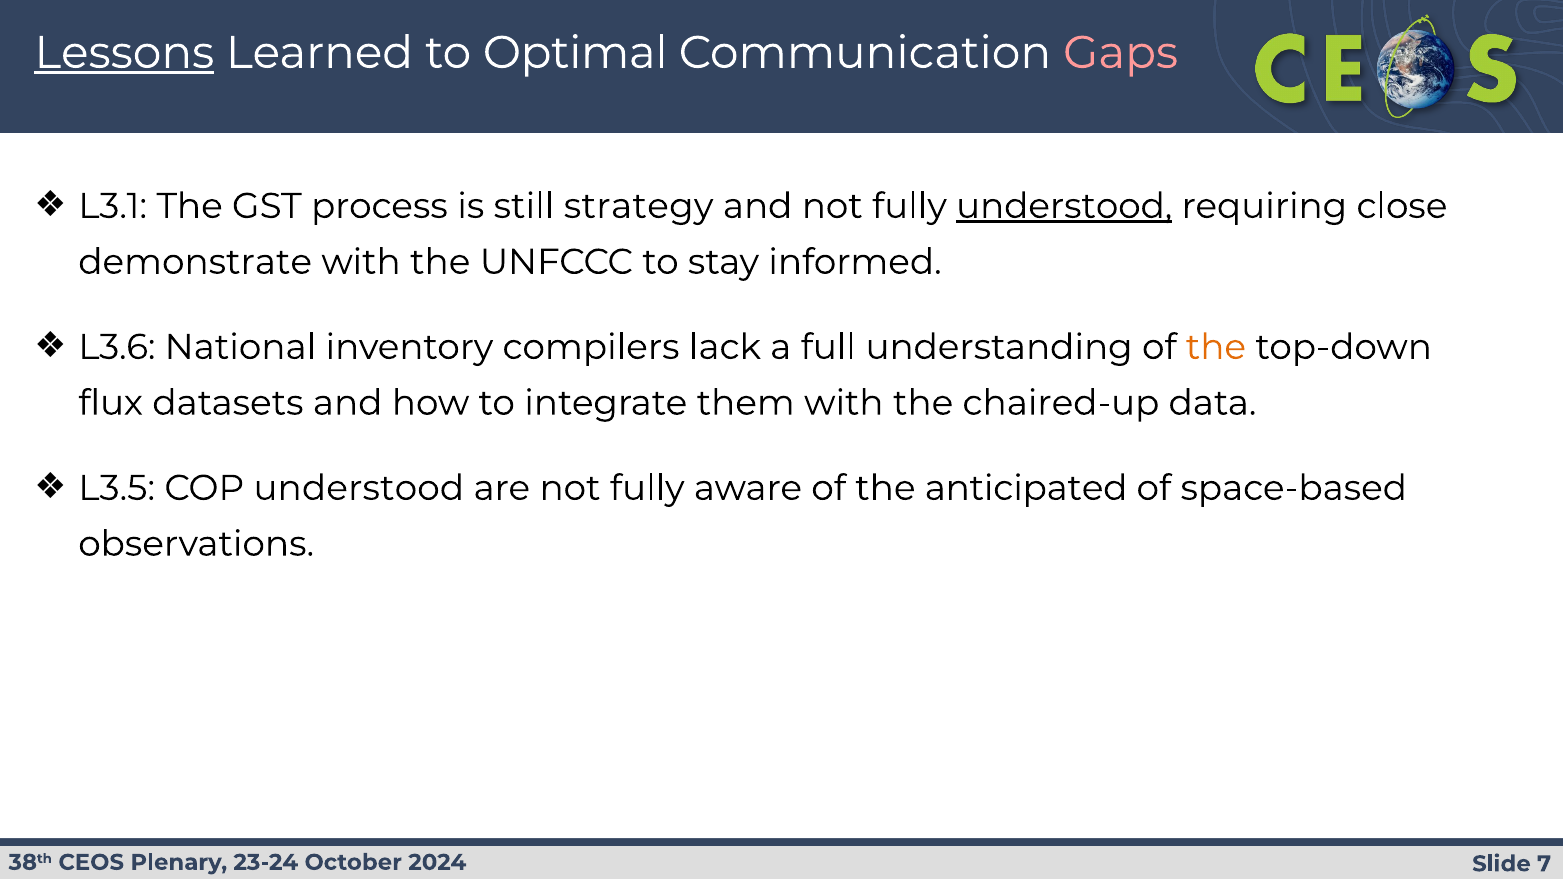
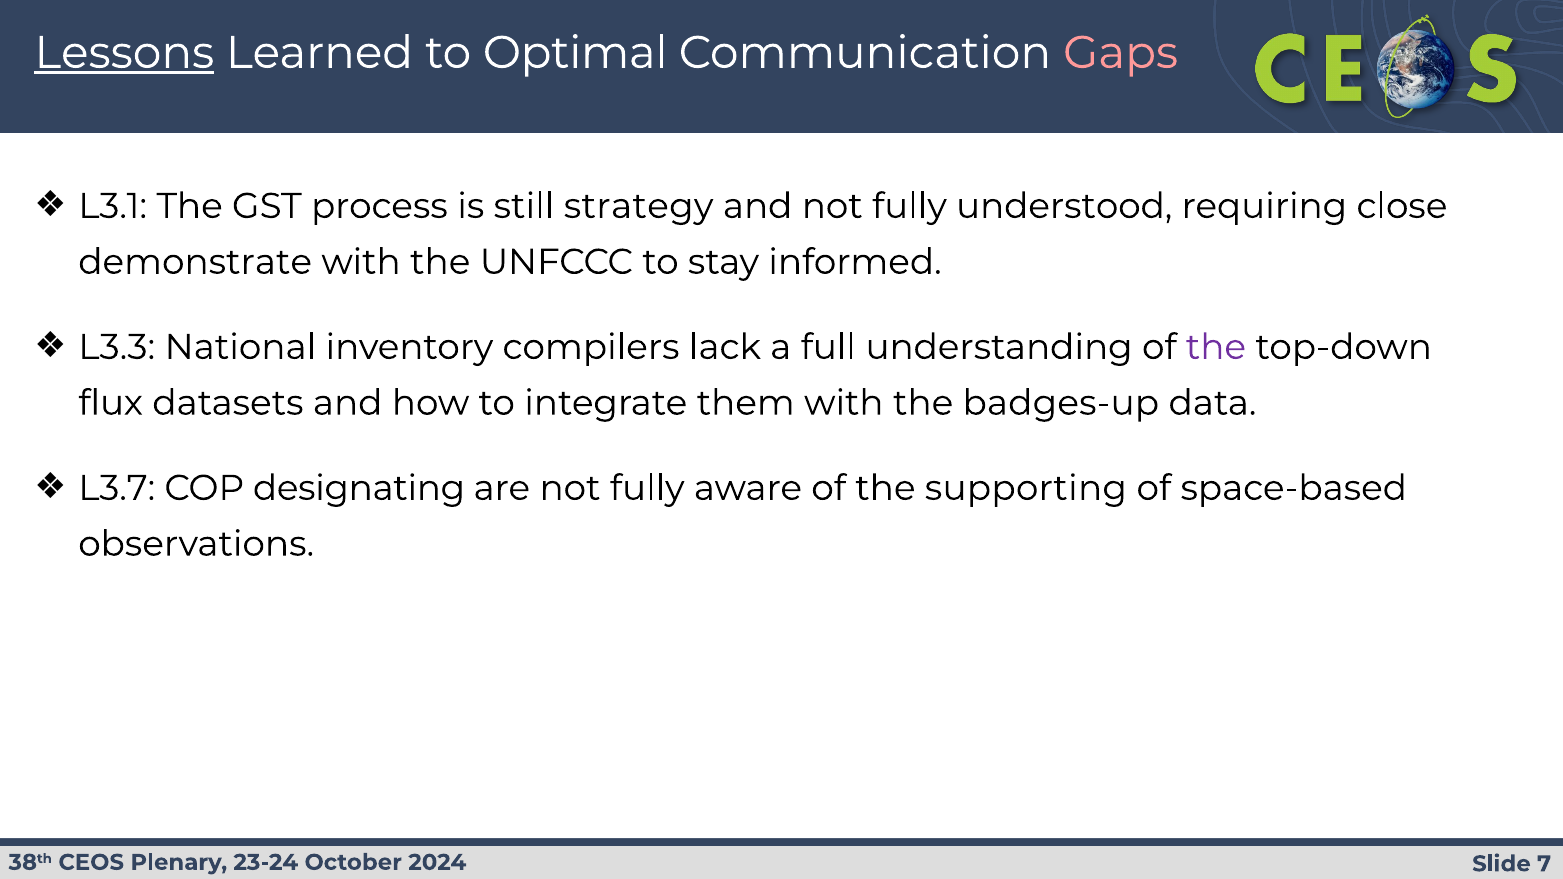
understood underline: present -> none (1064, 206)
L3.6: L3.6 -> L3.3 (117, 347)
the colour: orange -> purple (1216, 347)
chaired-up: chaired-up -> badges-up (1061, 403)
L3.5: L3.5 -> L3.7 (117, 488)
COP understood: understood -> designating (359, 488)
anticipated: anticipated -> supporting (1026, 488)
